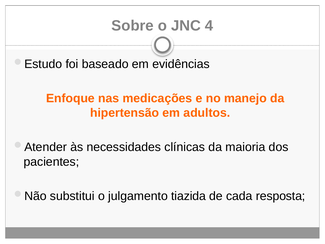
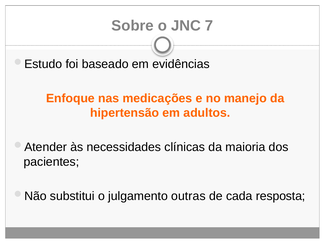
4: 4 -> 7 (209, 26)
tiazida: tiazida -> outras (188, 196)
